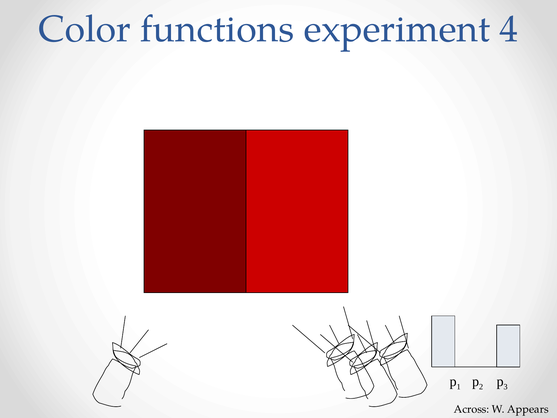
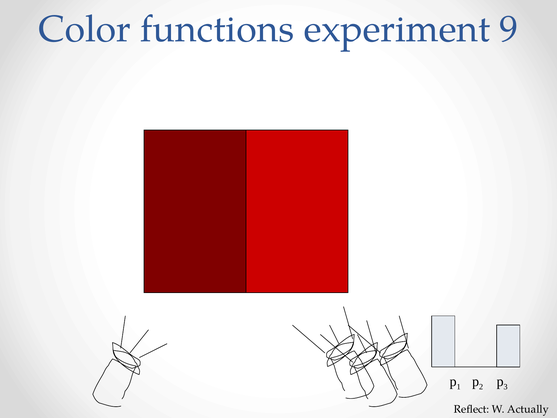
4: 4 -> 9 (509, 29)
Across: Across -> Reflect (472, 409)
Appears: Appears -> Actually (528, 409)
